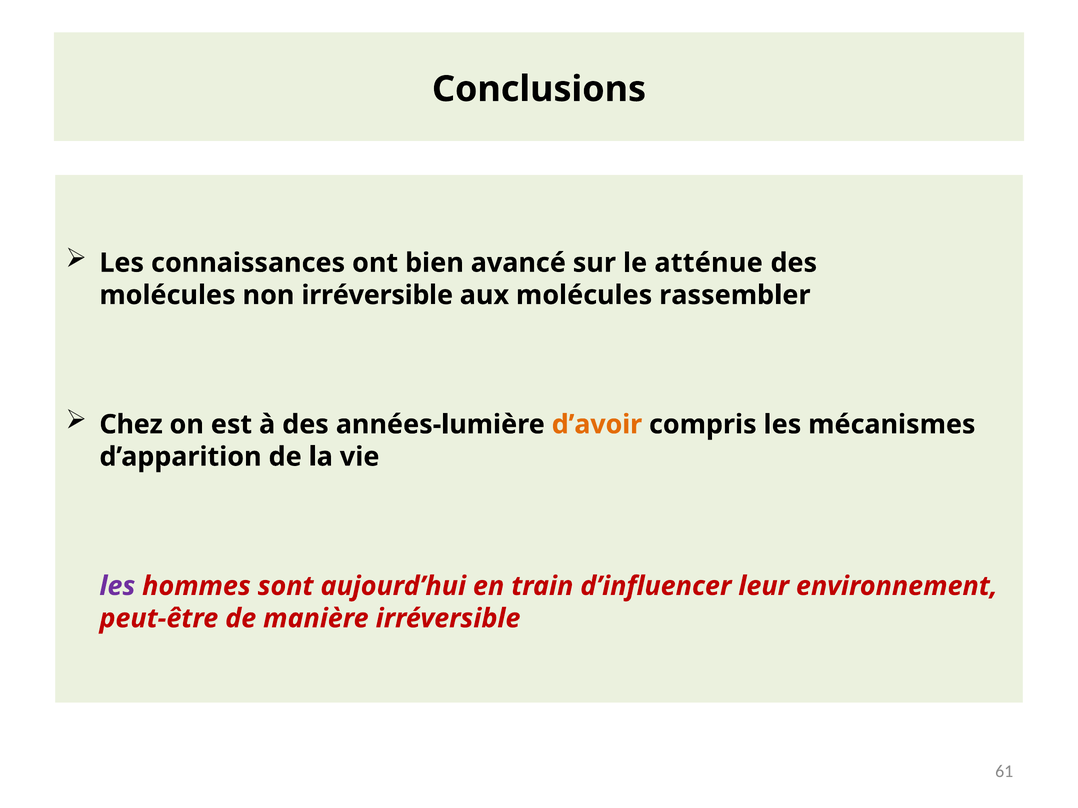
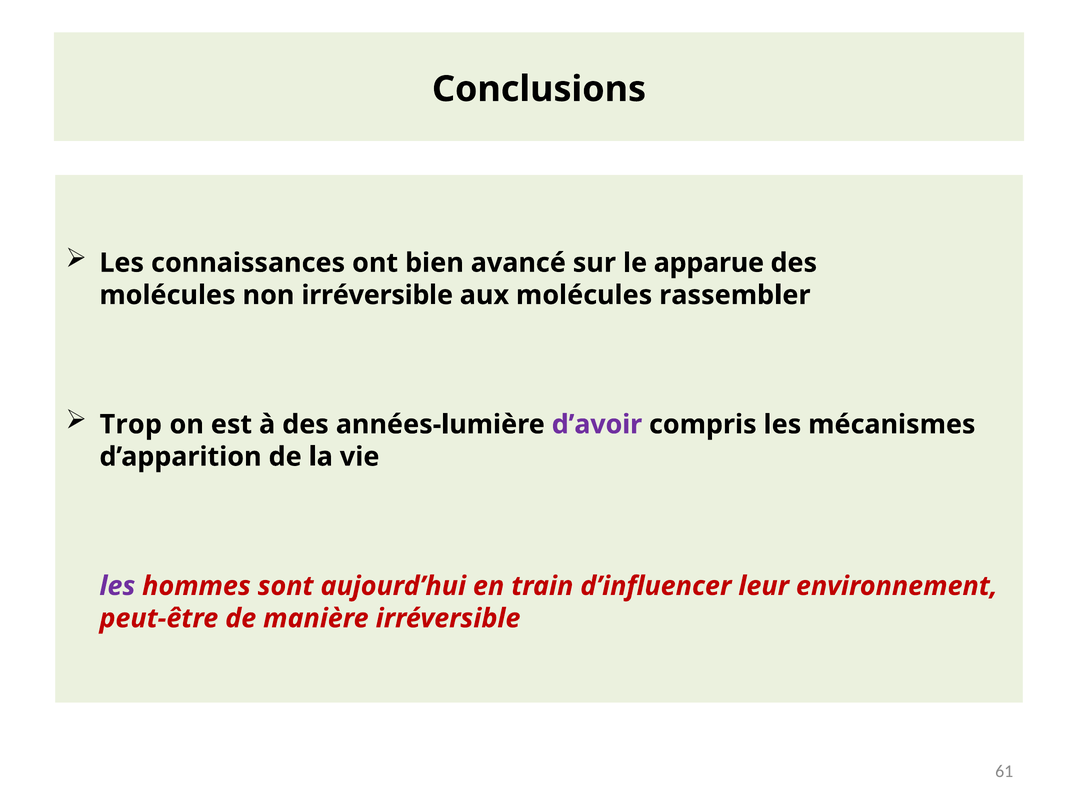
atténue: atténue -> apparue (709, 263)
Chez: Chez -> Trop (131, 425)
d’avoir colour: orange -> purple (597, 425)
